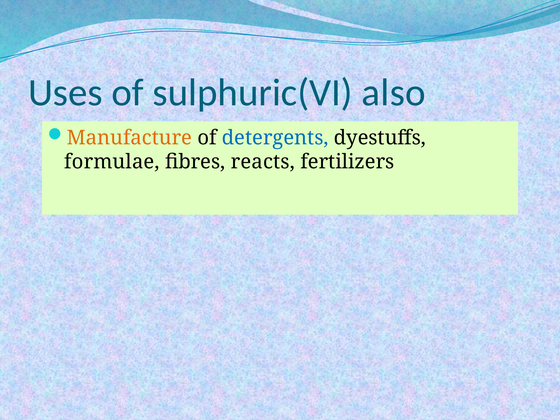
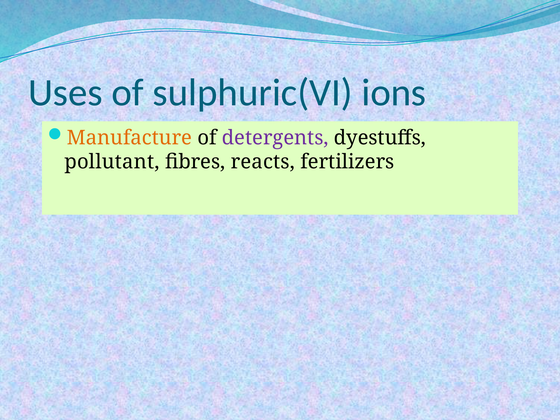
also: also -> ions (394, 93)
detergents colour: blue -> purple (275, 138)
formulae: formulae -> pollutant (112, 162)
